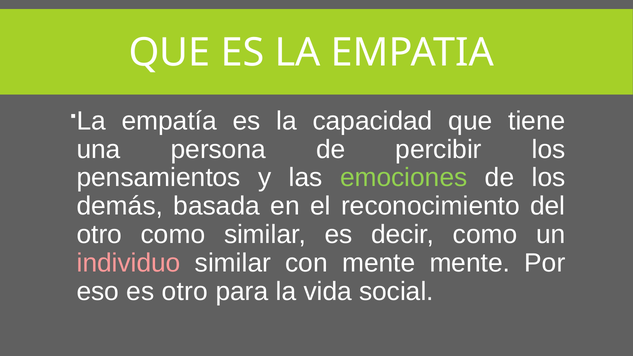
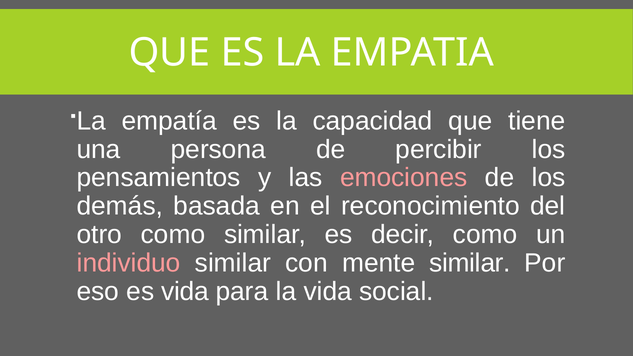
emociones colour: light green -> pink (404, 178)
mente mente: mente -> similar (470, 263)
es otro: otro -> vida (185, 292)
